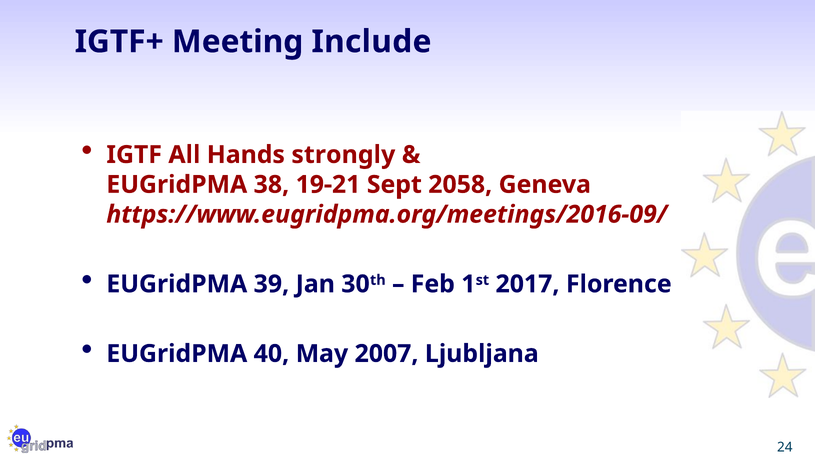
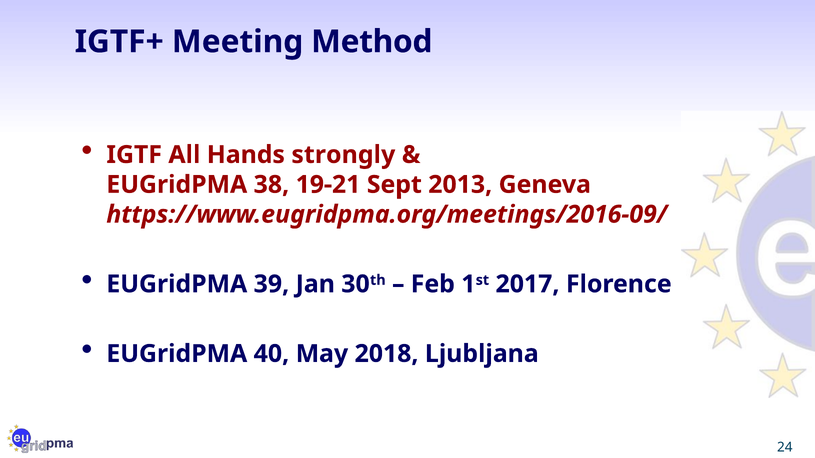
Include: Include -> Method (372, 42)
2058: 2058 -> 2013 (460, 185)
2007: 2007 -> 2018 (387, 354)
